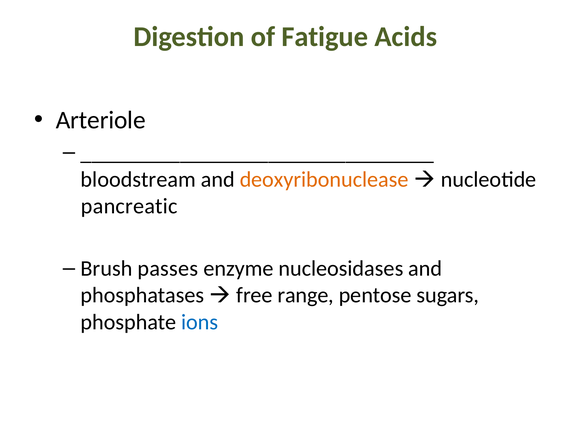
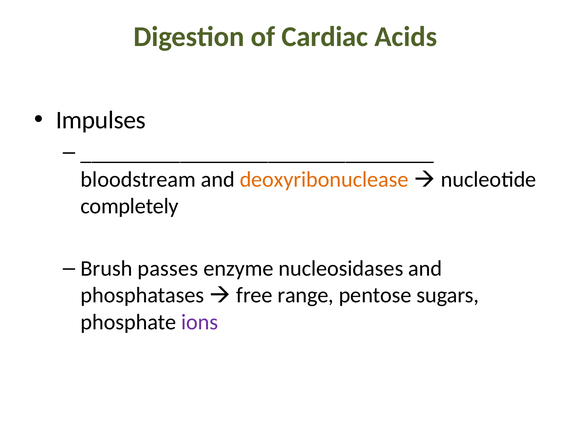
Fatigue: Fatigue -> Cardiac (325, 37)
Arteriole: Arteriole -> Impulses (101, 120)
pancreatic: pancreatic -> completely (129, 206)
ions colour: blue -> purple (200, 321)
